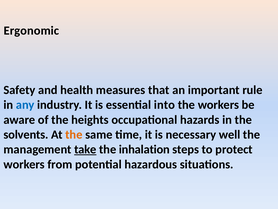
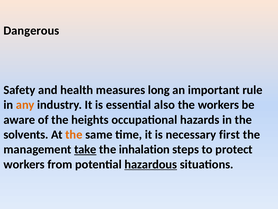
Ergonomic: Ergonomic -> Dangerous (31, 30)
that: that -> long (159, 90)
any colour: blue -> orange (25, 105)
into: into -> also (164, 105)
well: well -> first (230, 134)
hazardous underline: none -> present (151, 164)
